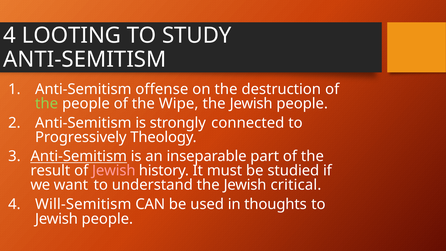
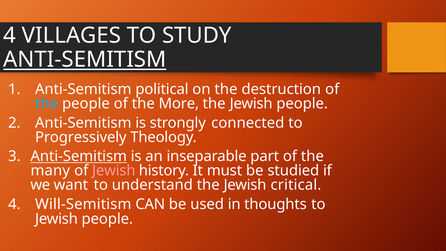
LOOTING: LOOTING -> VILLAGES (71, 36)
ANTI-SEMITISM underline: none -> present (85, 60)
offense: offense -> political (162, 89)
the colour: light green -> light blue (47, 104)
Wipe: Wipe -> More (179, 104)
result: result -> many (50, 171)
